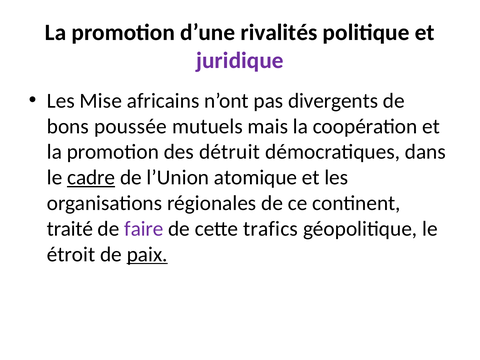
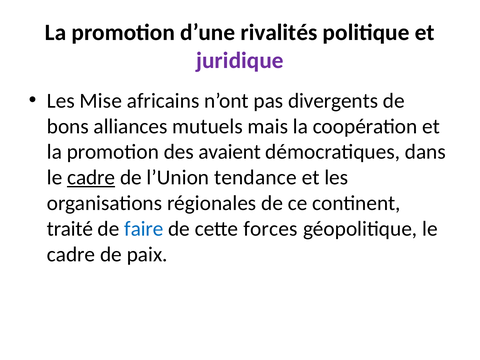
poussée: poussée -> alliances (131, 126)
détruit: détruit -> avaient (230, 152)
atomique: atomique -> tendance (255, 178)
faire colour: purple -> blue (144, 229)
trafics: trafics -> forces (271, 229)
étroit: étroit -> cadre (71, 254)
paix underline: present -> none (147, 254)
